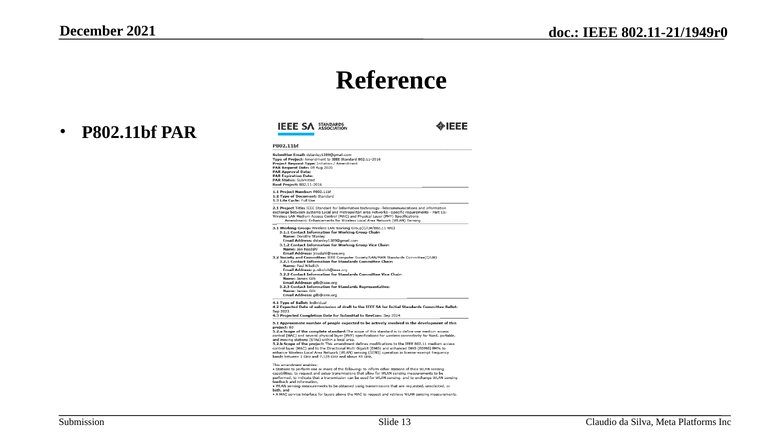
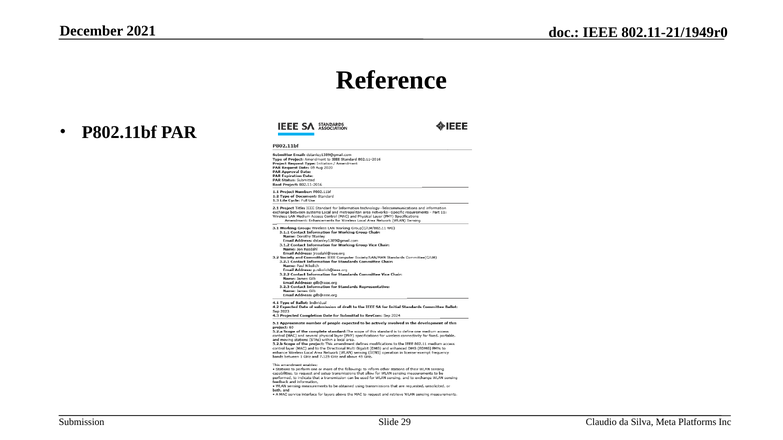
13: 13 -> 29 (406, 422)
